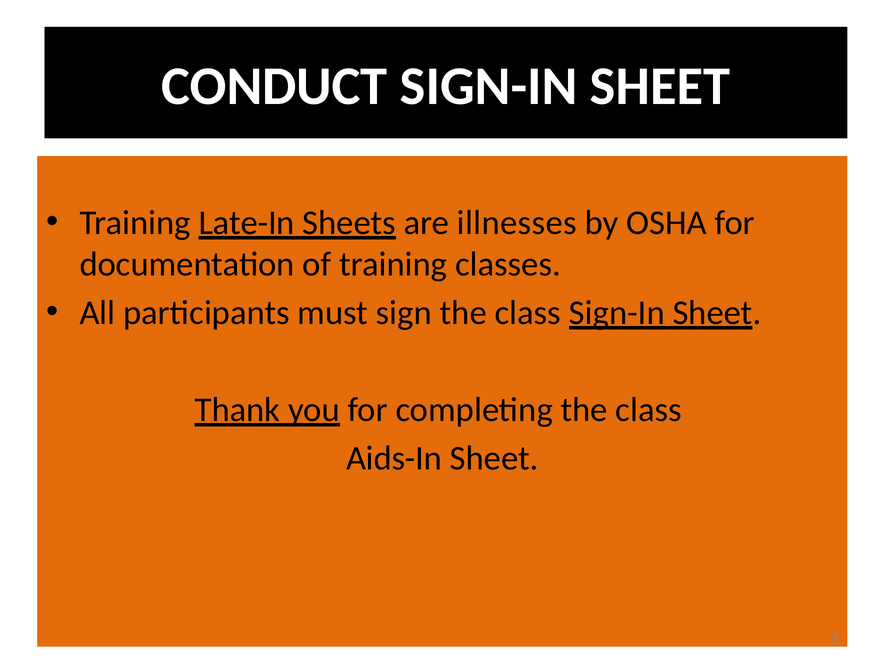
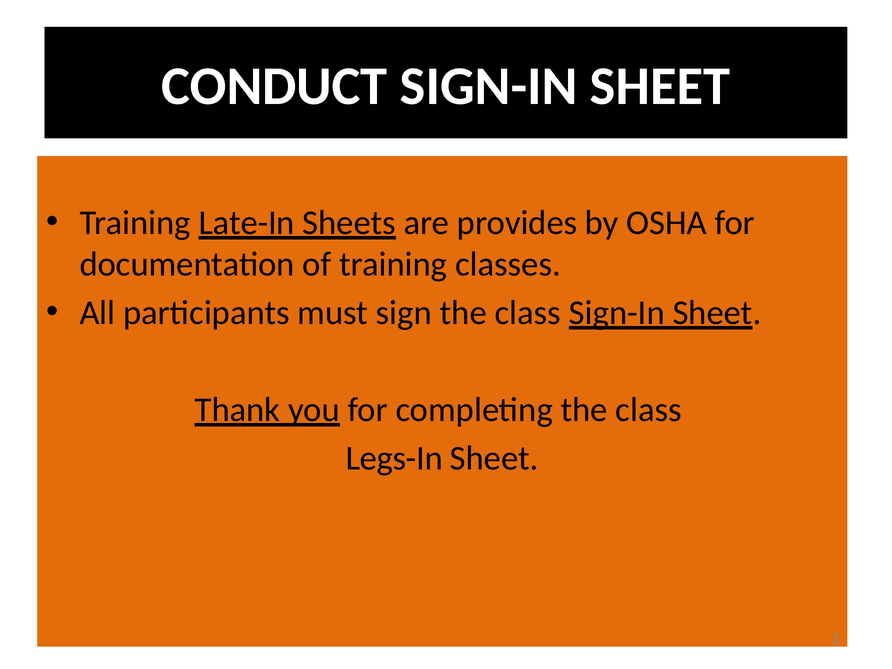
illnesses: illnesses -> provides (517, 223)
Aids-In: Aids-In -> Legs-In (394, 458)
